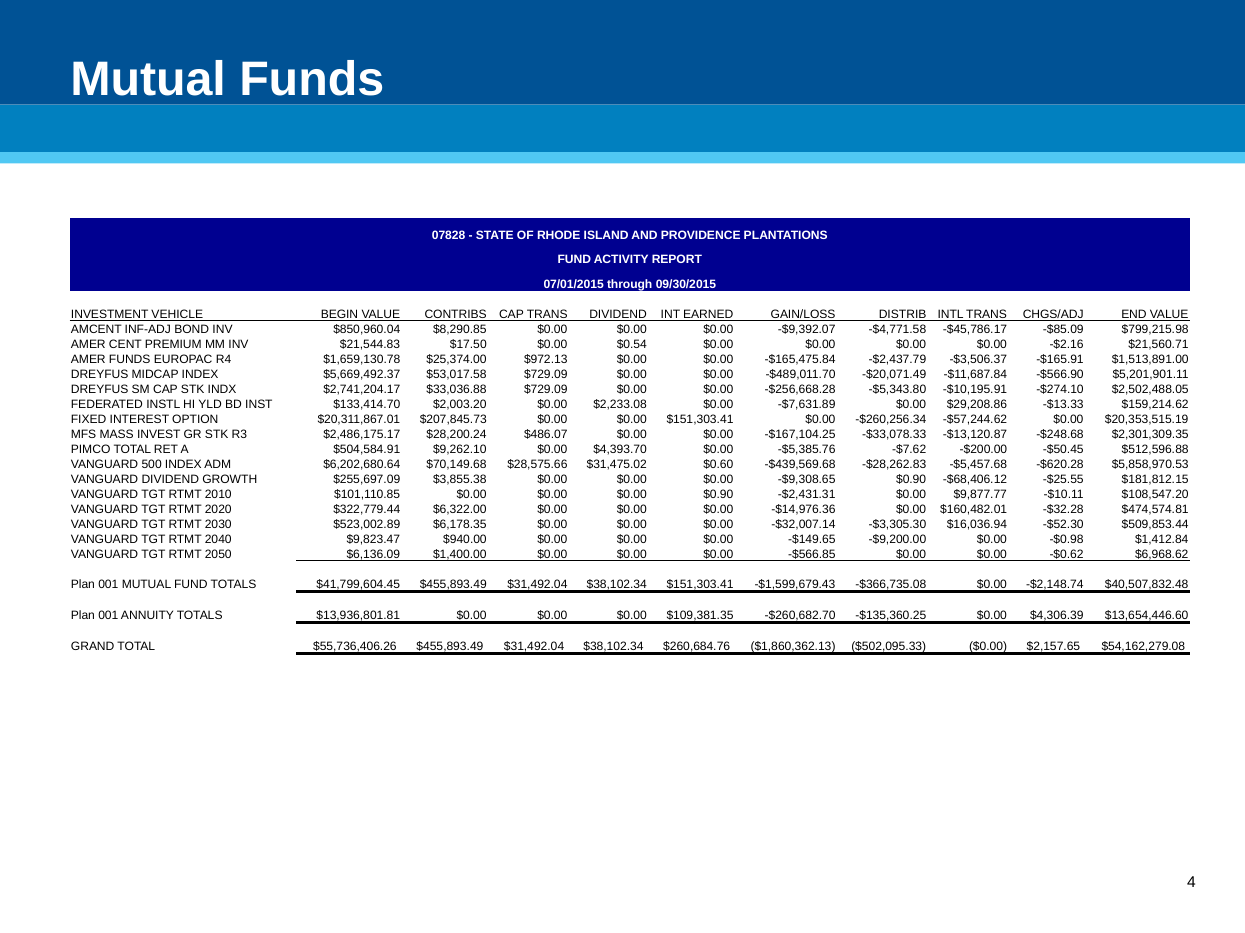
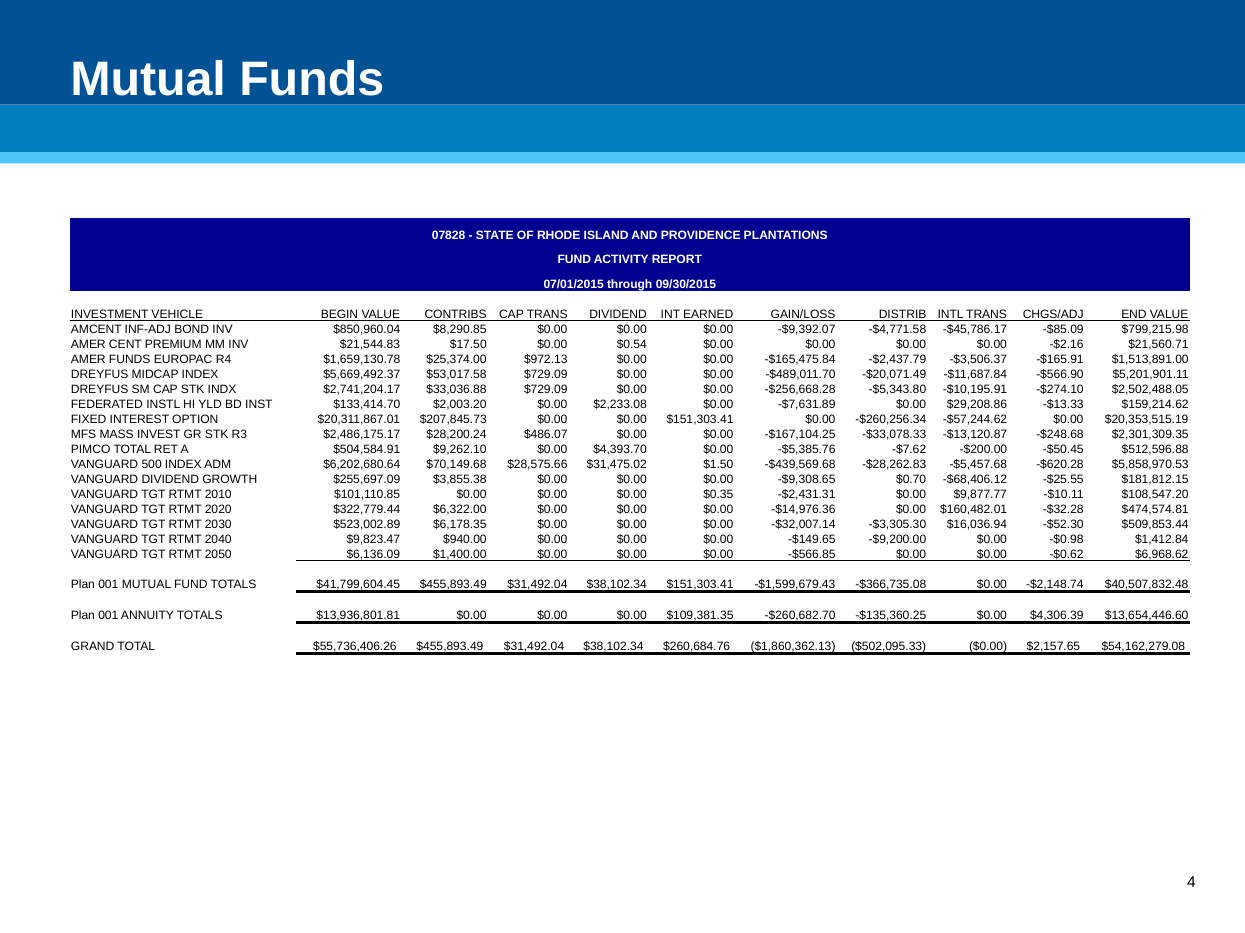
$0.60: $0.60 -> $1.50 (718, 465)
-$9,308.65 $0.90: $0.90 -> $0.70 (911, 480)
$0.00 $0.90: $0.90 -> $0.35 (718, 495)
